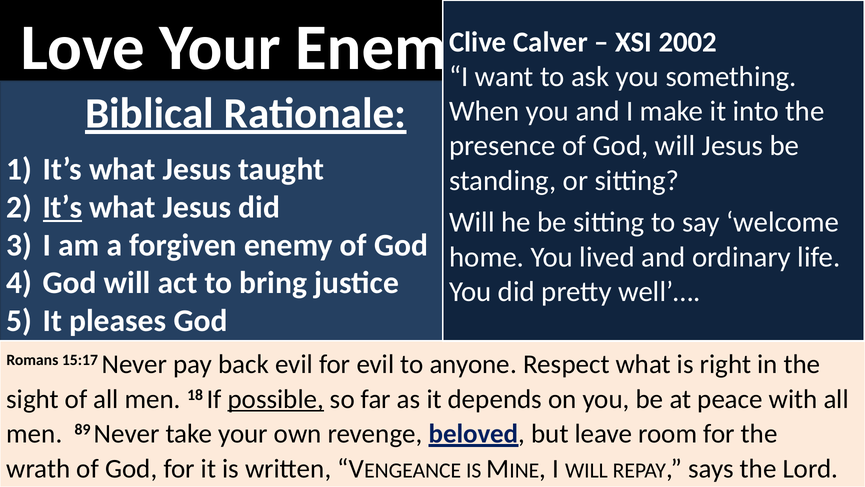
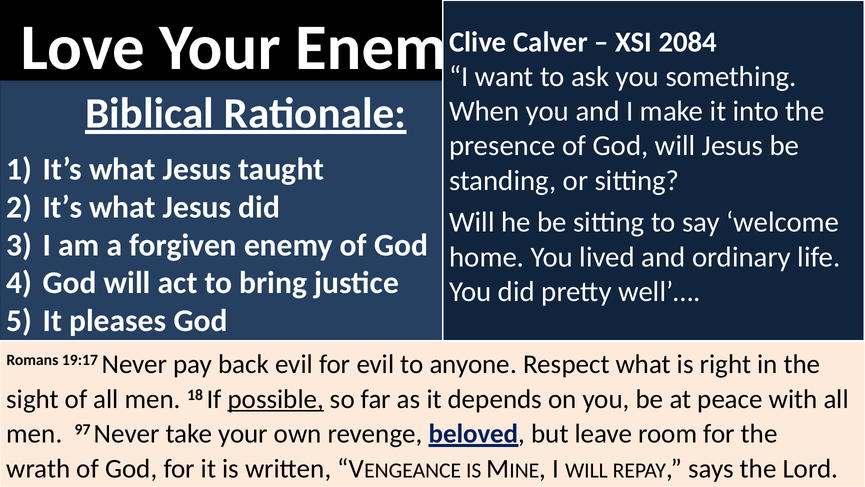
2002: 2002 -> 2084 (688, 42)
It’s underline: present -> none (62, 207)
15:17: 15:17 -> 19:17 (80, 360)
89: 89 -> 97 (83, 429)
